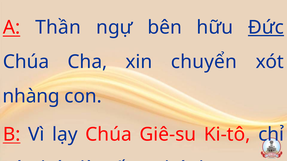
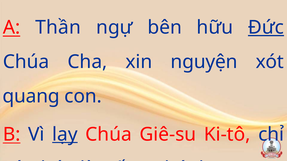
chuyển: chuyển -> nguyện (204, 62)
nhàng: nhàng -> quang (31, 96)
lạy underline: none -> present (65, 135)
